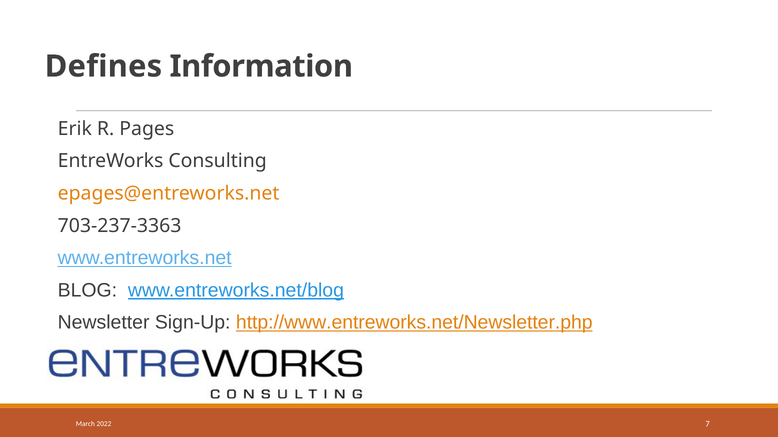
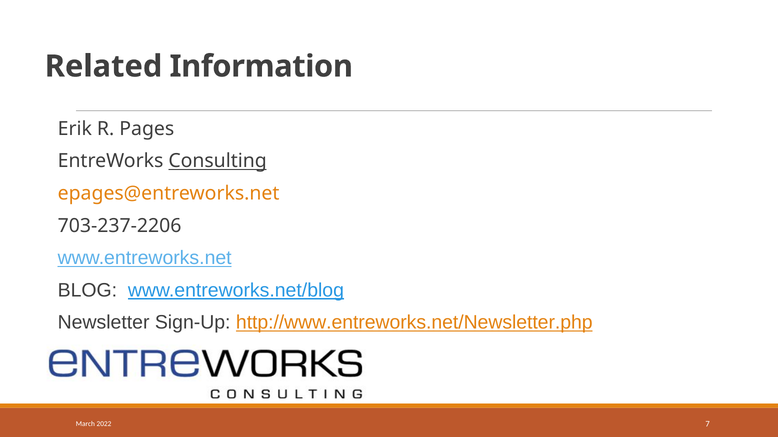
Defines: Defines -> Related (104, 66)
Consulting underline: none -> present (218, 161)
703-237-3363: 703-237-3363 -> 703-237-2206 (120, 226)
